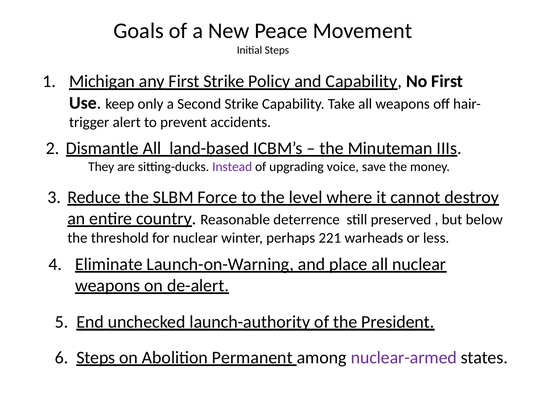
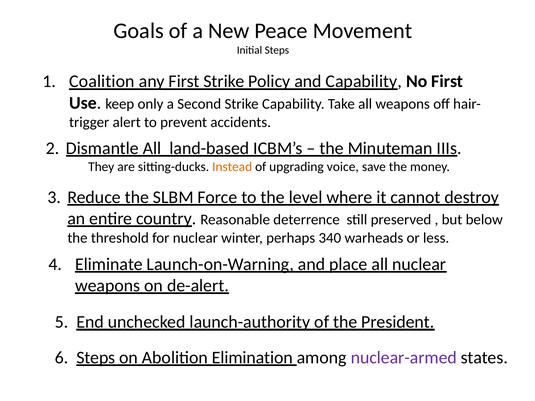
Michigan: Michigan -> Coalition (102, 81)
Instead colour: purple -> orange (232, 167)
221: 221 -> 340 (330, 238)
Permanent: Permanent -> Elimination (252, 358)
